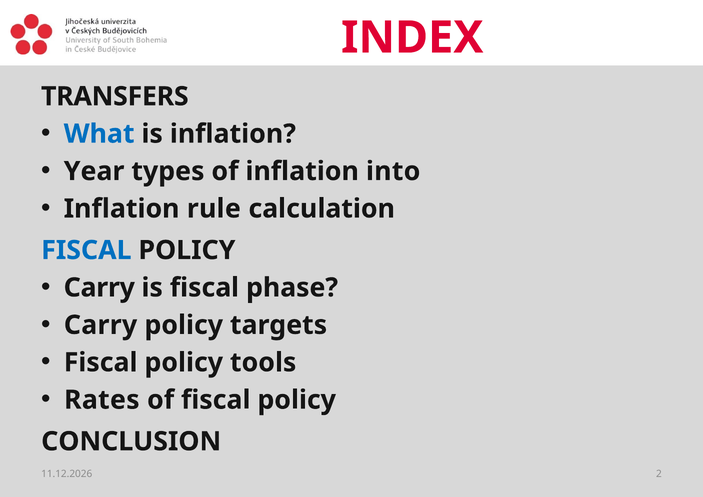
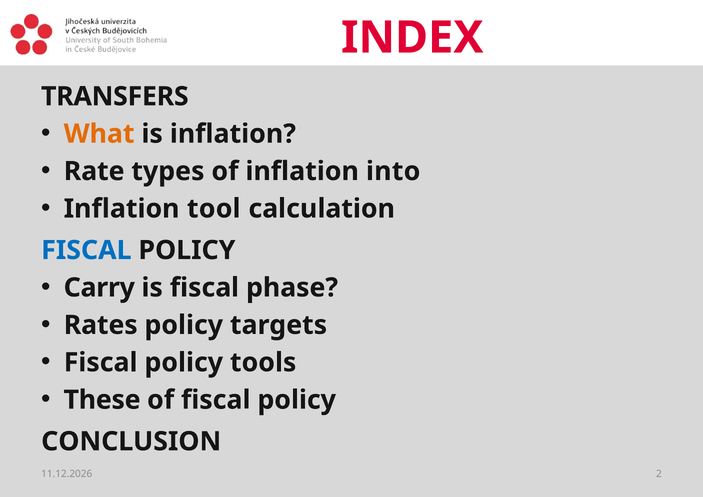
What colour: blue -> orange (99, 134)
Year: Year -> Rate (94, 171)
rule: rule -> tool (214, 209)
Carry: Carry -> Rates (101, 325)
Rates: Rates -> These (102, 400)
